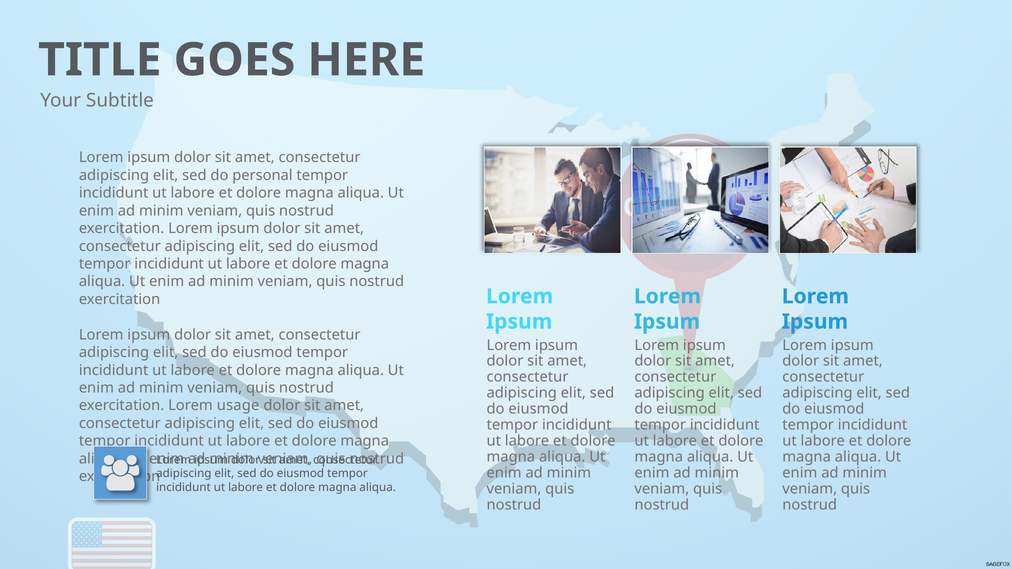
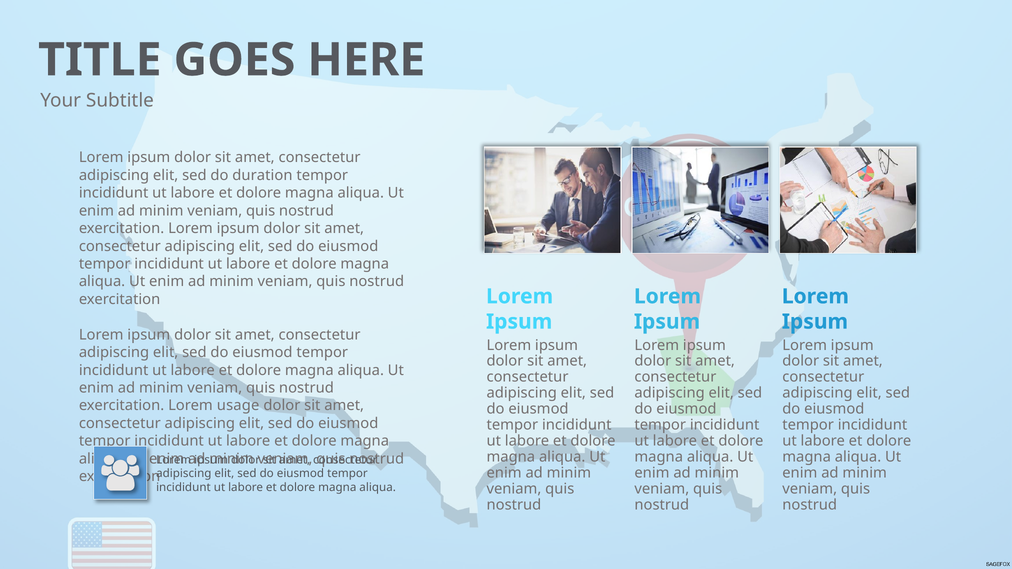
personal: personal -> duration (262, 175)
